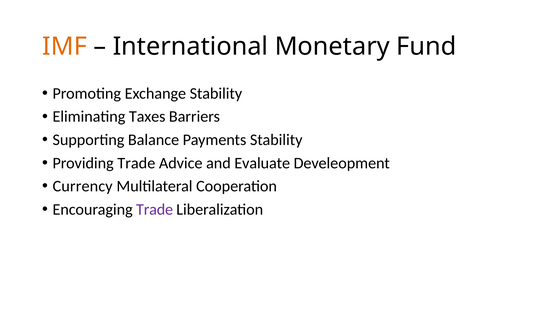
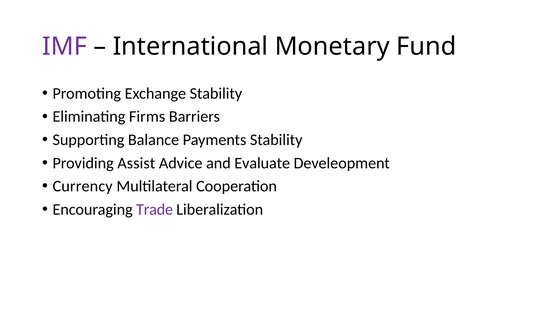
IMF colour: orange -> purple (65, 46)
Taxes: Taxes -> Firms (147, 117)
Providing Trade: Trade -> Assist (136, 163)
